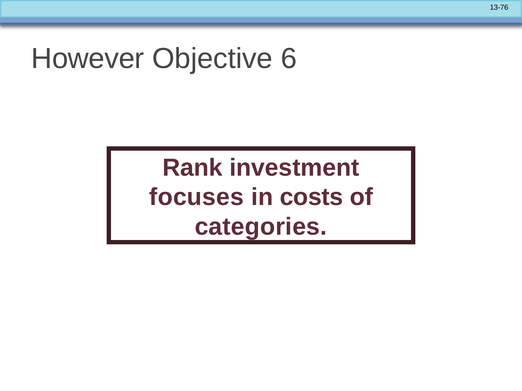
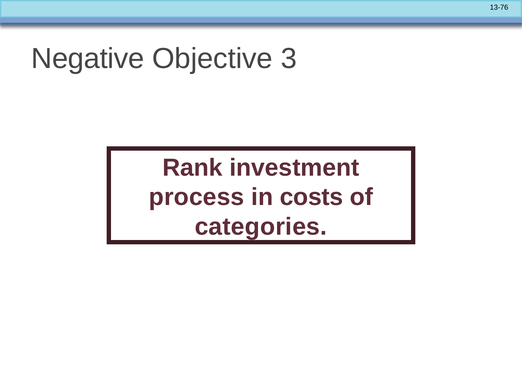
However: However -> Negative (88, 59)
6: 6 -> 3 (289, 59)
focuses: focuses -> process (197, 197)
